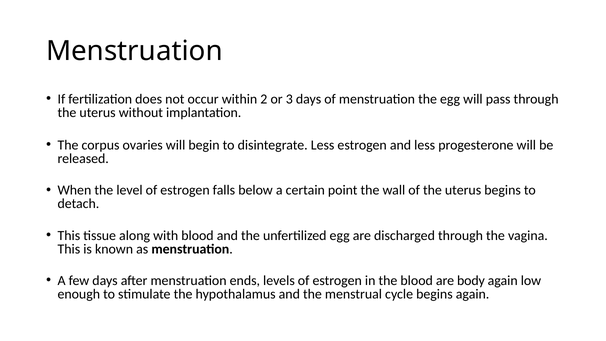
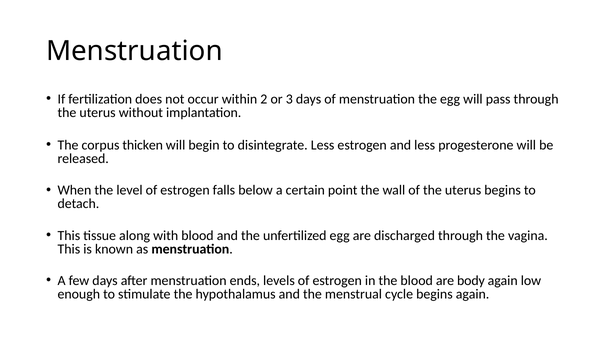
ovaries: ovaries -> thicken (143, 145)
